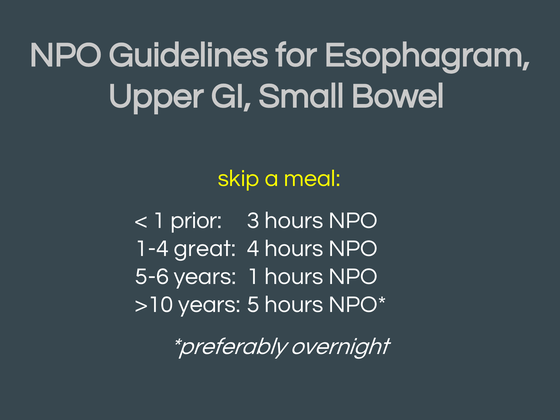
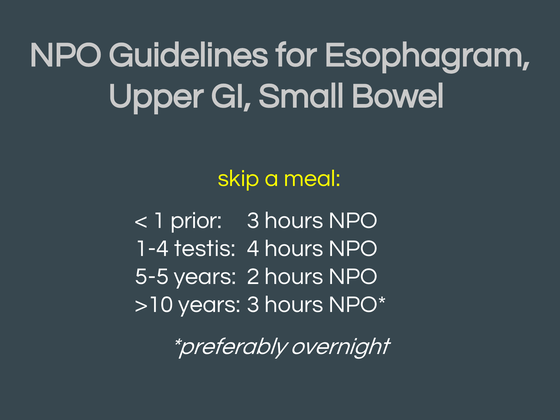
great: great -> testis (205, 248)
5-6: 5-6 -> 5-5 (152, 276)
years 1: 1 -> 2 (253, 276)
years 5: 5 -> 3 (253, 304)
